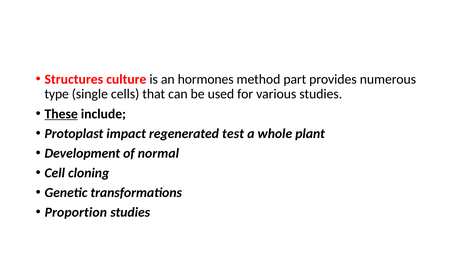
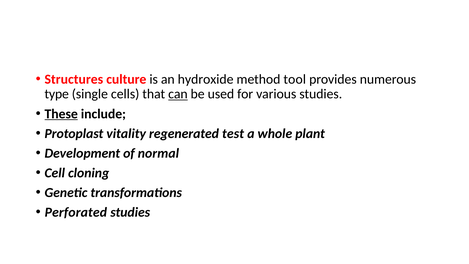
hormones: hormones -> hydroxide (206, 79)
part: part -> tool (295, 79)
can underline: none -> present (178, 94)
impact: impact -> vitality (126, 133)
Proportion: Proportion -> Perforated (76, 212)
